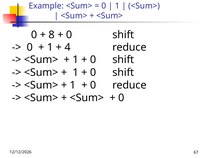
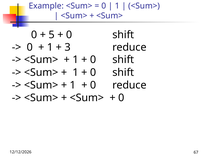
8: 8 -> 5 (52, 35)
4: 4 -> 3 (68, 47)
